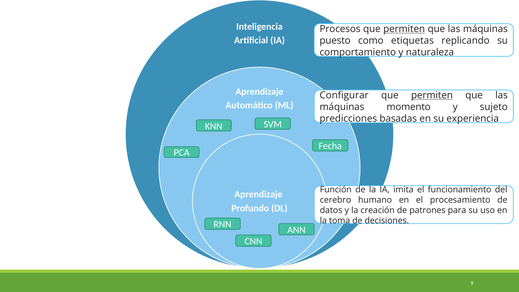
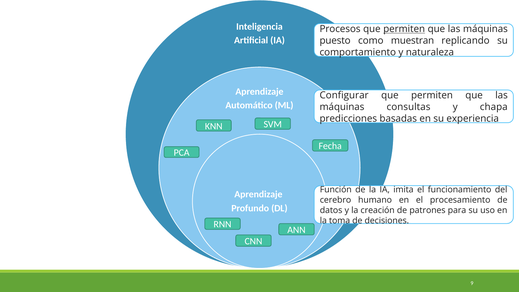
etiquetas: etiquetas -> muestran (413, 41)
permiten underline: present -> none (432, 95)
momento: momento -> consultas (409, 107)
sujeto: sujeto -> chapa (494, 107)
